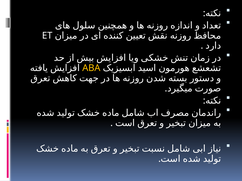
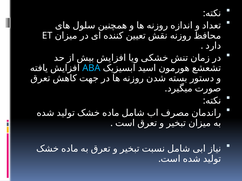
ABA colour: yellow -> light blue (91, 68)
